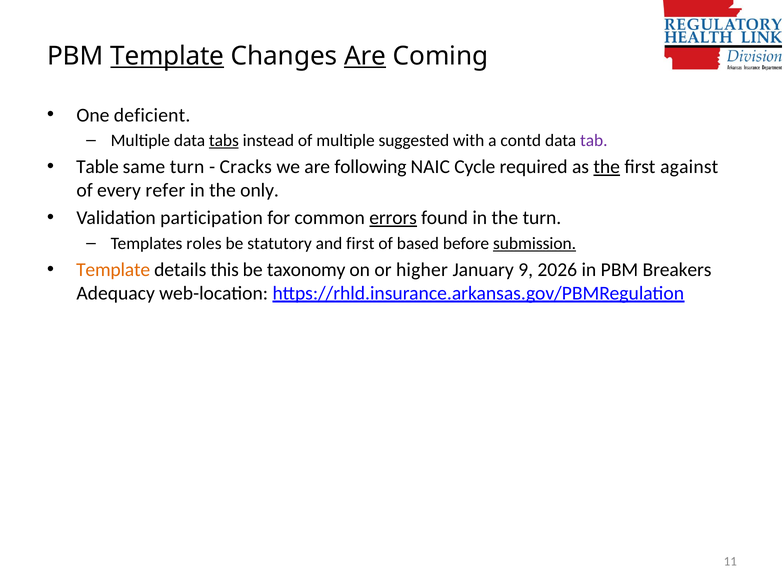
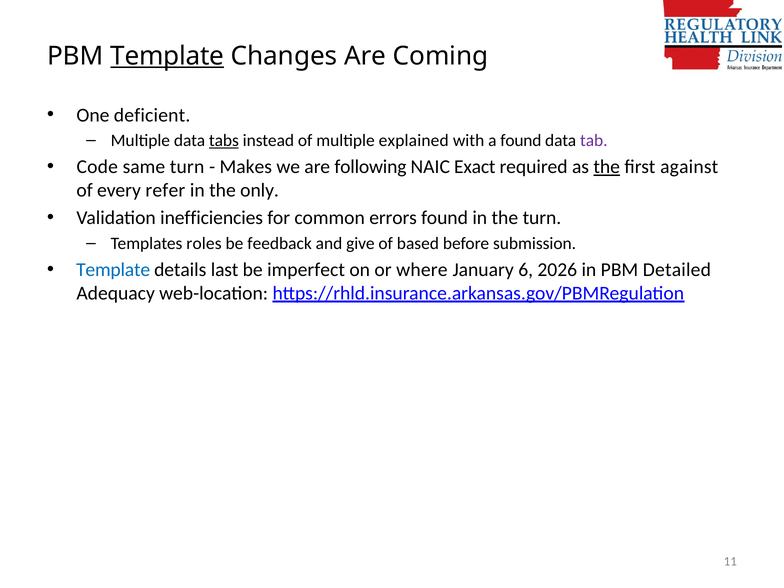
Are underline: present -> none (365, 56)
suggested: suggested -> explained (414, 141)
a contd: contd -> found (521, 141)
Table: Table -> Code (97, 167)
Cracks: Cracks -> Makes (246, 167)
Cycle: Cycle -> Exact (475, 167)
participation: participation -> inefficiencies (212, 218)
errors underline: present -> none (393, 218)
statutory: statutory -> feedback (280, 243)
and first: first -> give (360, 243)
submission underline: present -> none (535, 243)
Template colour: orange -> blue (113, 270)
this: this -> last (225, 270)
taxonomy: taxonomy -> imperfect (306, 270)
higher: higher -> where (422, 270)
9: 9 -> 6 (526, 270)
Breakers: Breakers -> Detailed (677, 270)
